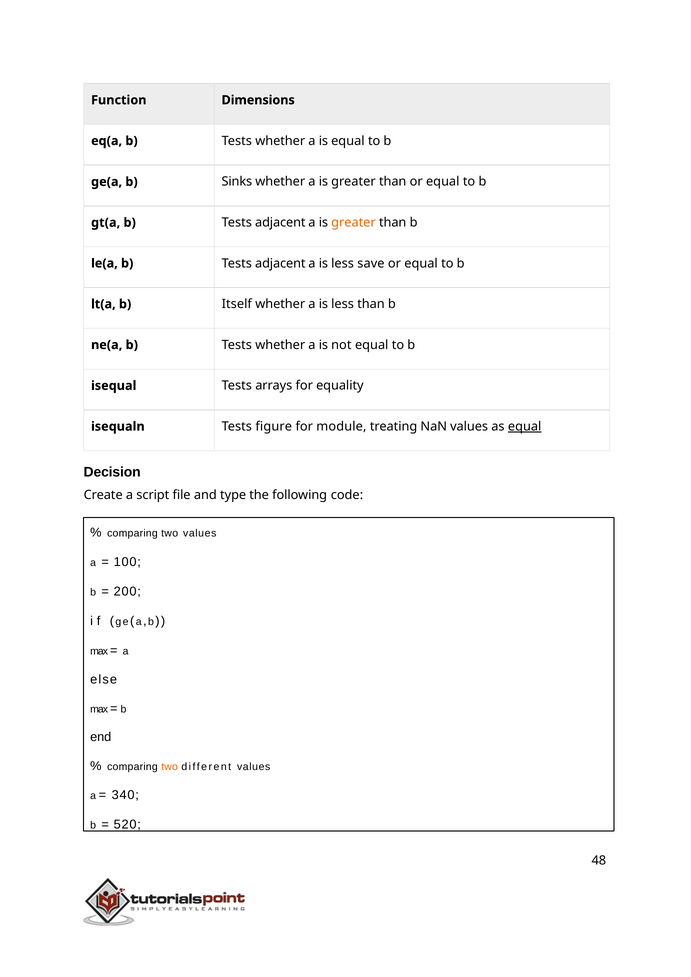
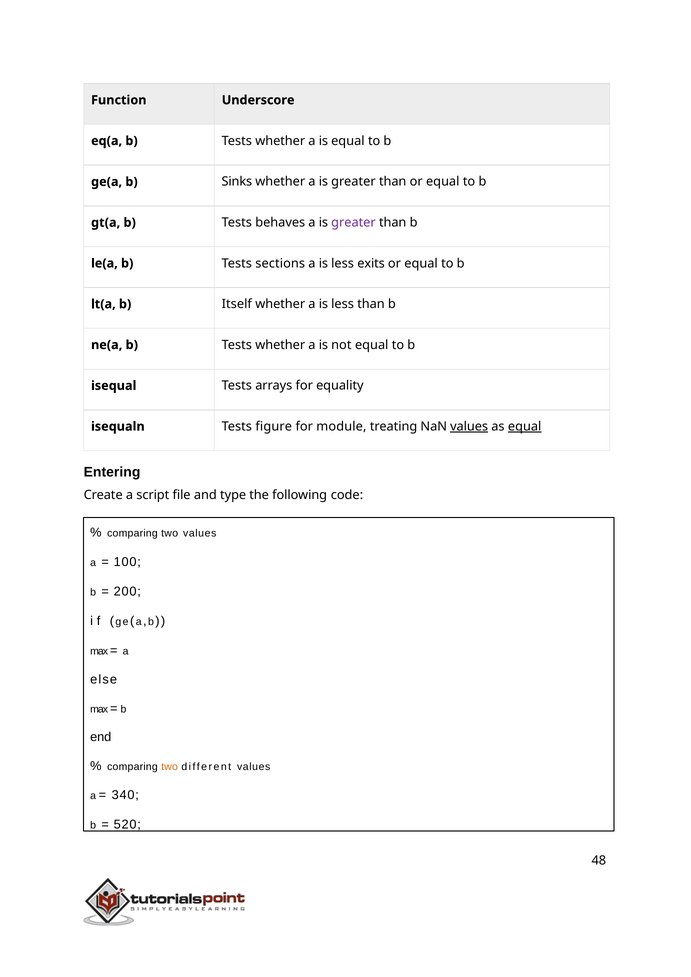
Dimensions: Dimensions -> Underscore (258, 100)
gt(a b Tests adjacent: adjacent -> behaves (280, 223)
greater colour: orange -> purple (353, 223)
le(a b Tests adjacent: adjacent -> sections (280, 264)
save: save -> exits (371, 264)
values underline: none -> present (469, 427)
Decision: Decision -> Entering (112, 472)
